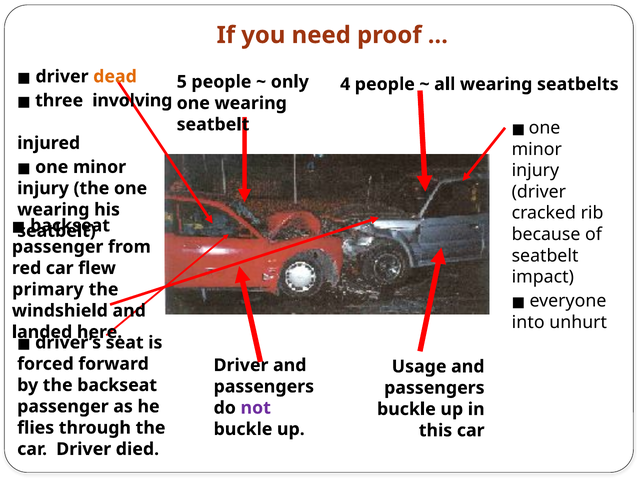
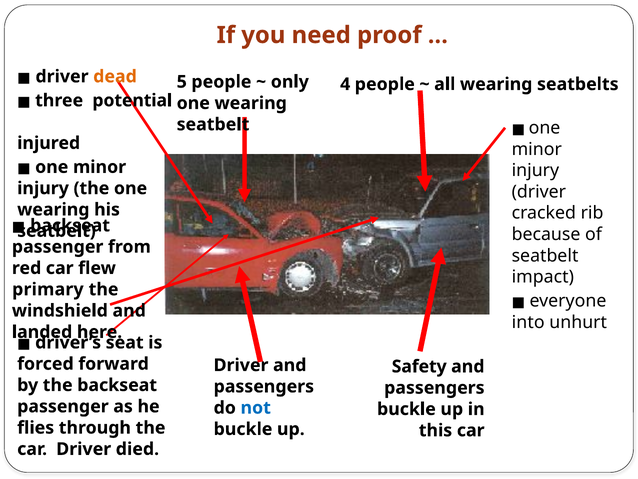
involving: involving -> potential (132, 100)
Usage: Usage -> Safety (419, 366)
not colour: purple -> blue (256, 407)
